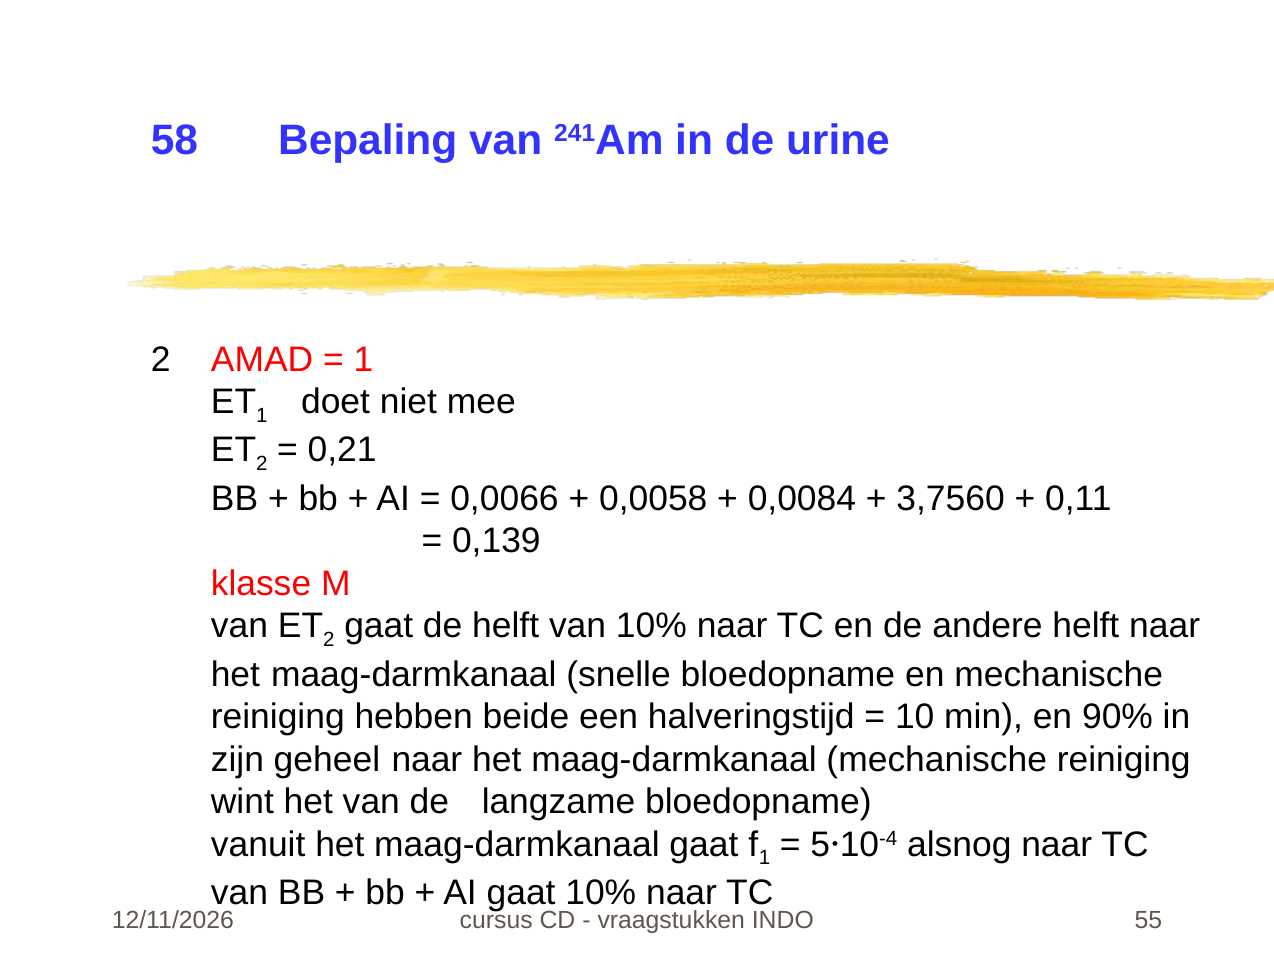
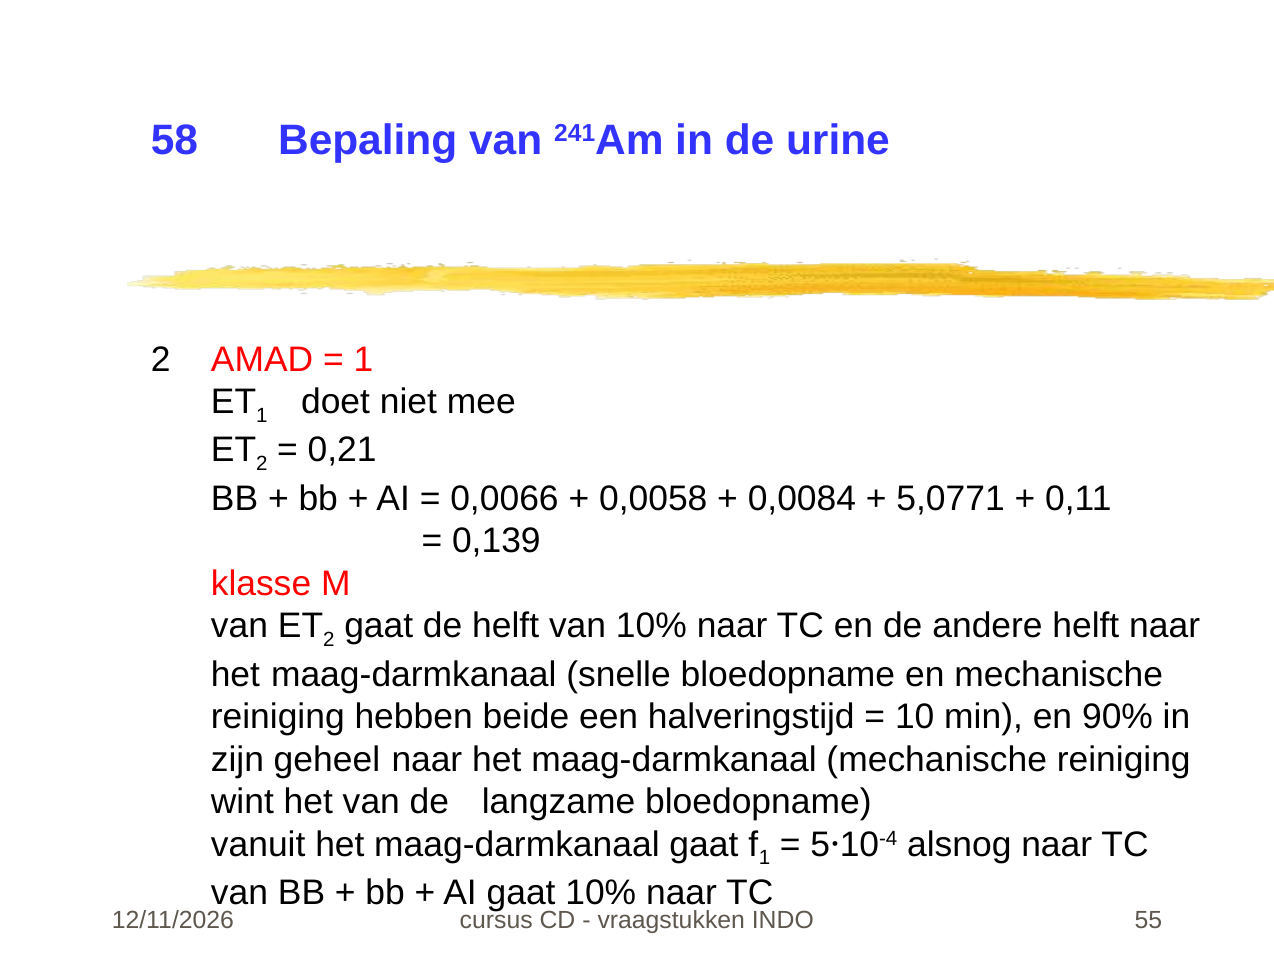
3,7560: 3,7560 -> 5,0771 (951, 498)
